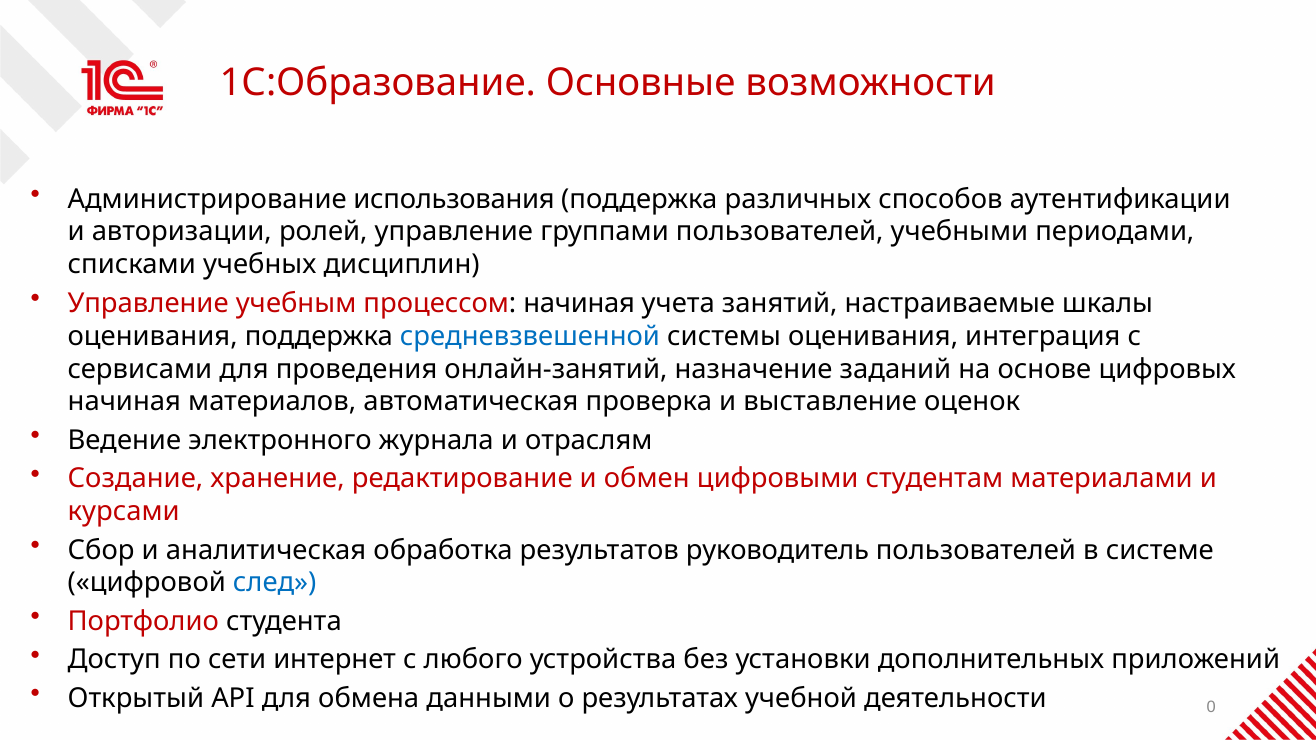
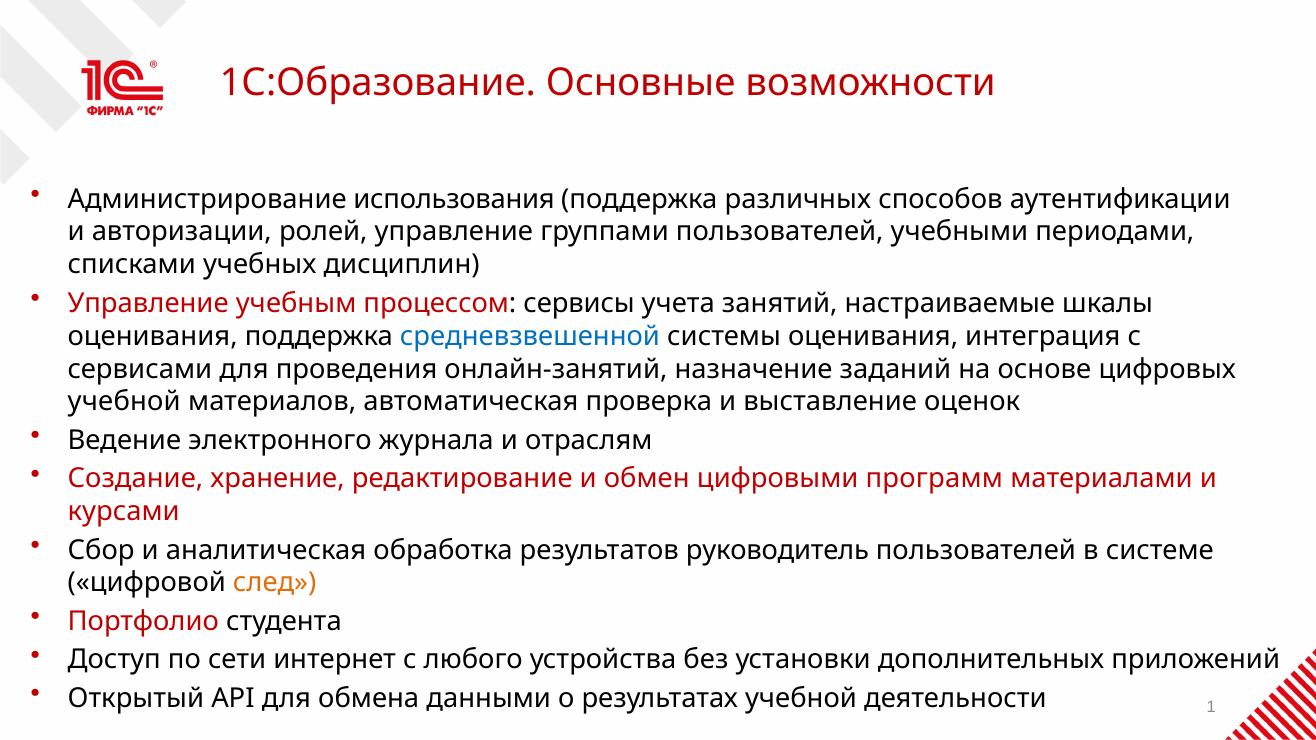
процессом начиная: начиная -> сервисы (579, 303)
начиная: начиная -> учебной (124, 402)
студентам: студентам -> программ (934, 479)
след colour: blue -> orange (275, 583)
0: 0 -> 1 (1211, 707)
